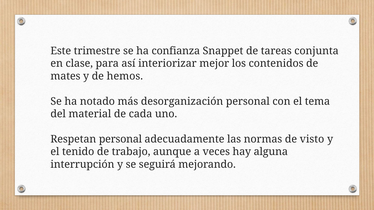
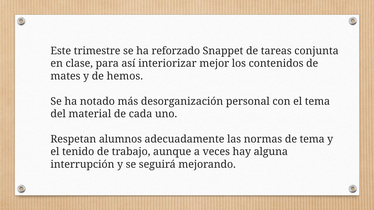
confianza: confianza -> reforzado (176, 51)
Respetan personal: personal -> alumnos (120, 139)
de visto: visto -> tema (312, 139)
